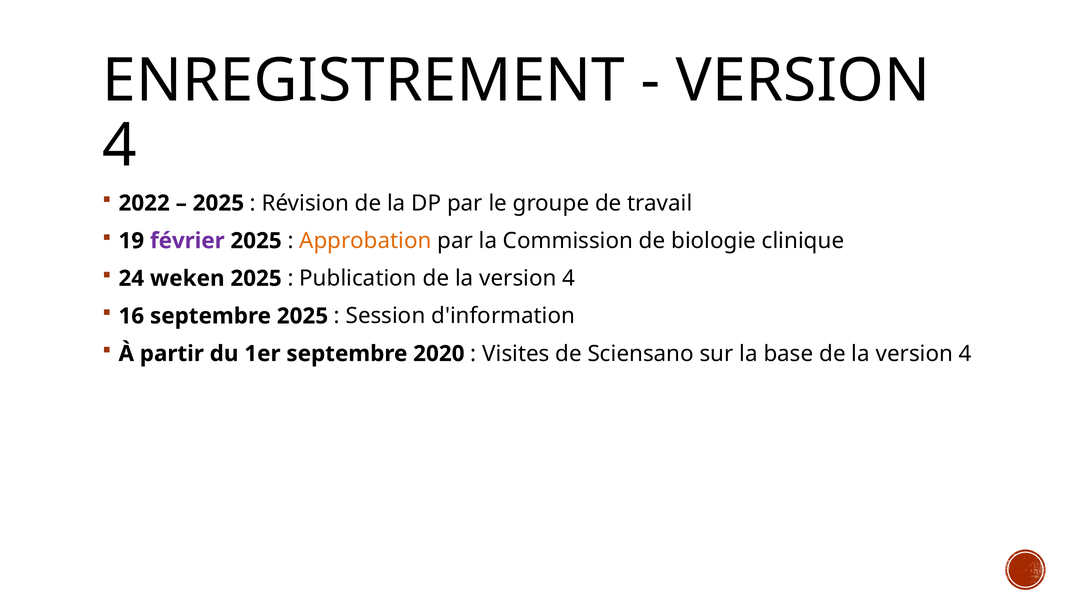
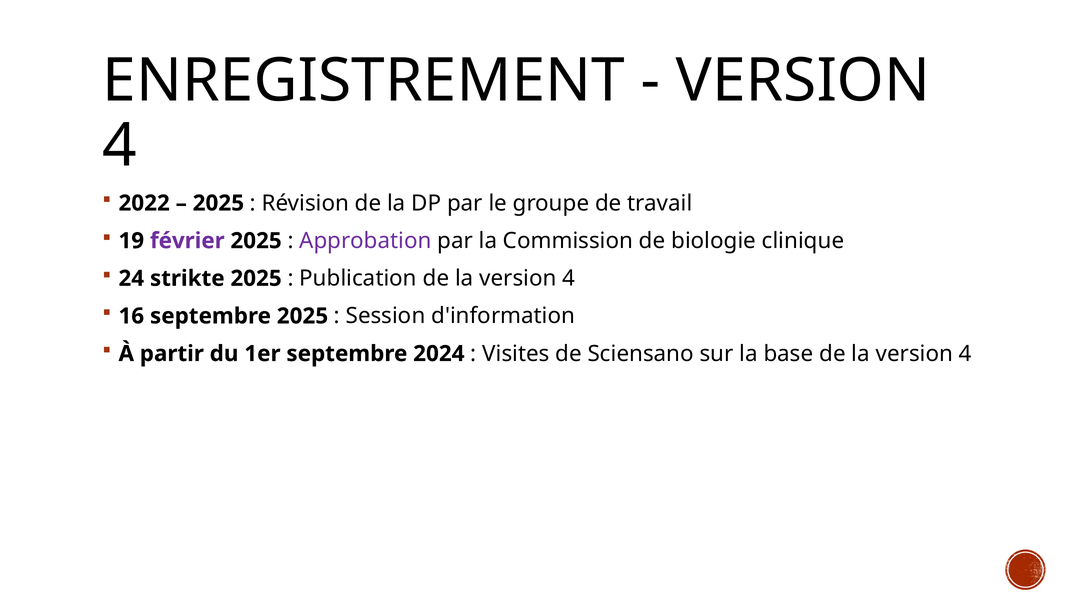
Approbation colour: orange -> purple (365, 241)
weken: weken -> strikte (187, 278)
2020: 2020 -> 2024 (439, 354)
